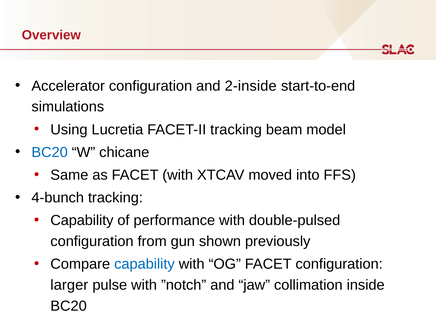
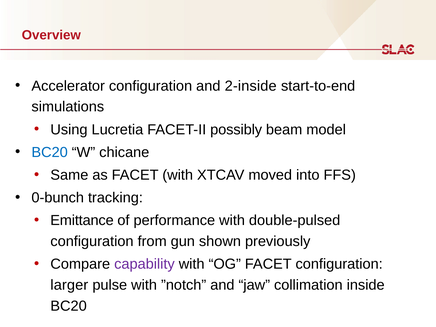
FACET-II tracking: tracking -> possibly (236, 130)
4-bunch: 4-bunch -> 0-bunch (58, 198)
Capability: Capability -> Emittance (82, 221)
capability colour: blue -> purple (144, 264)
